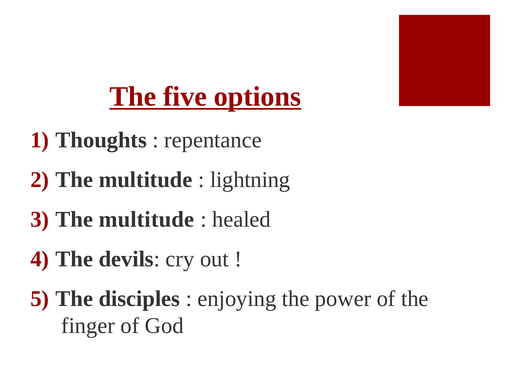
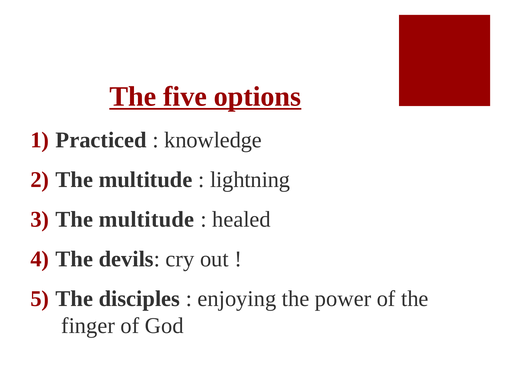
Thoughts: Thoughts -> Practiced (101, 140)
repentance: repentance -> knowledge (213, 140)
